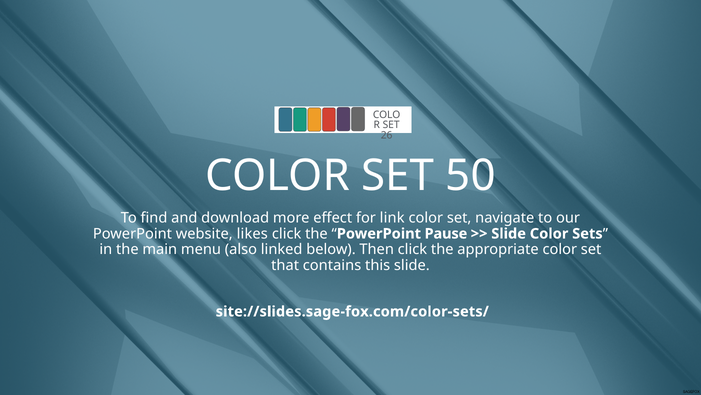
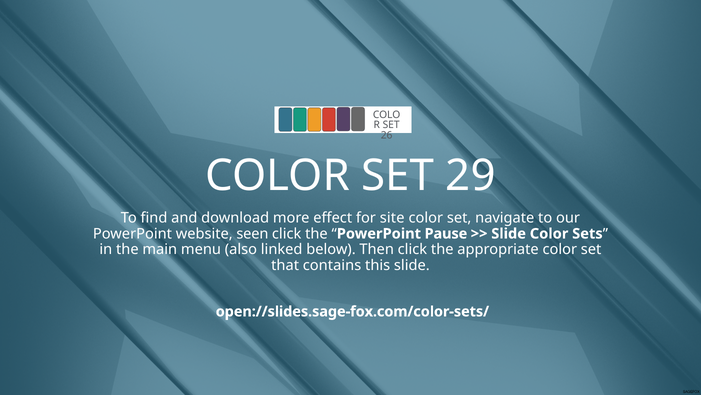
50: 50 -> 29 (471, 175)
link: link -> site (392, 218)
likes: likes -> seen (252, 233)
site://slides.sage-fox.com/color-sets/: site://slides.sage-fox.com/color-sets/ -> open://slides.sage-fox.com/color-sets/ (352, 311)
